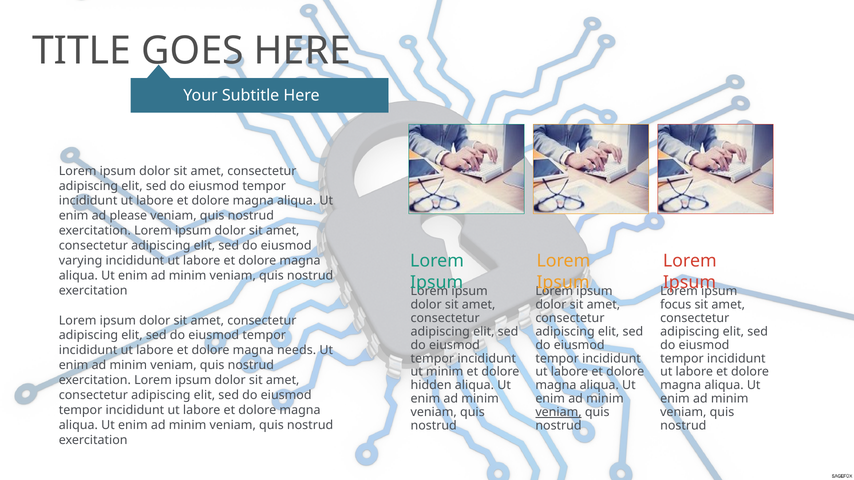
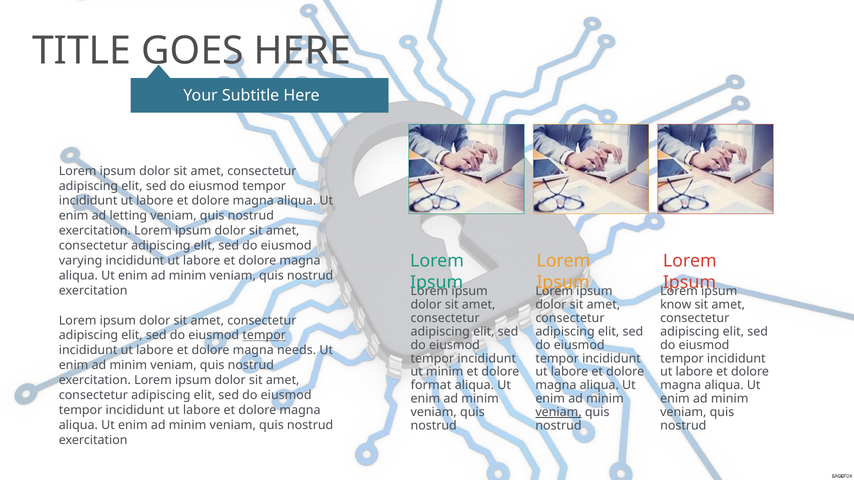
please: please -> letting (128, 216)
focus: focus -> know (676, 305)
tempor underline: none -> present (264, 336)
hidden: hidden -> format (431, 386)
